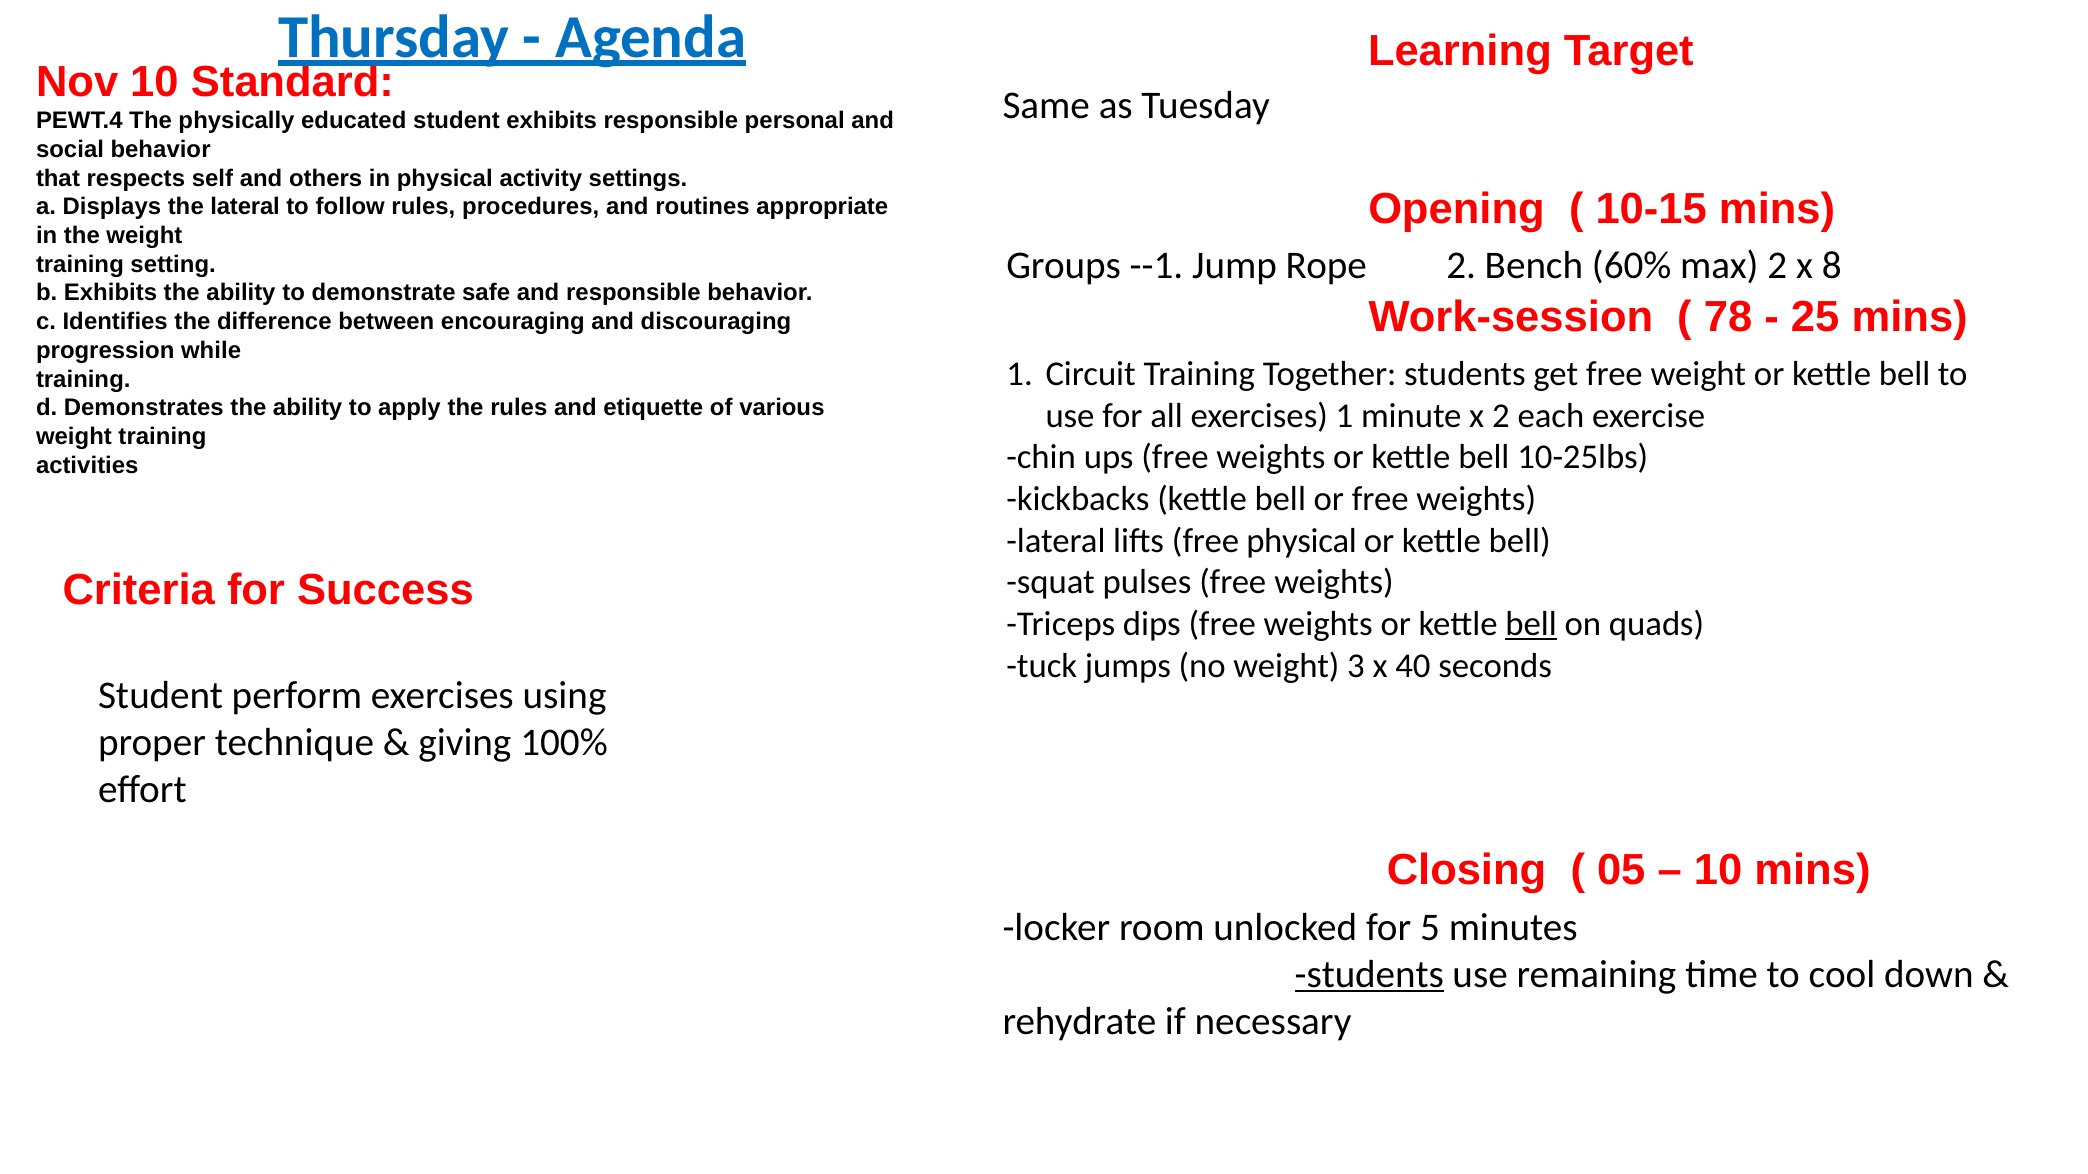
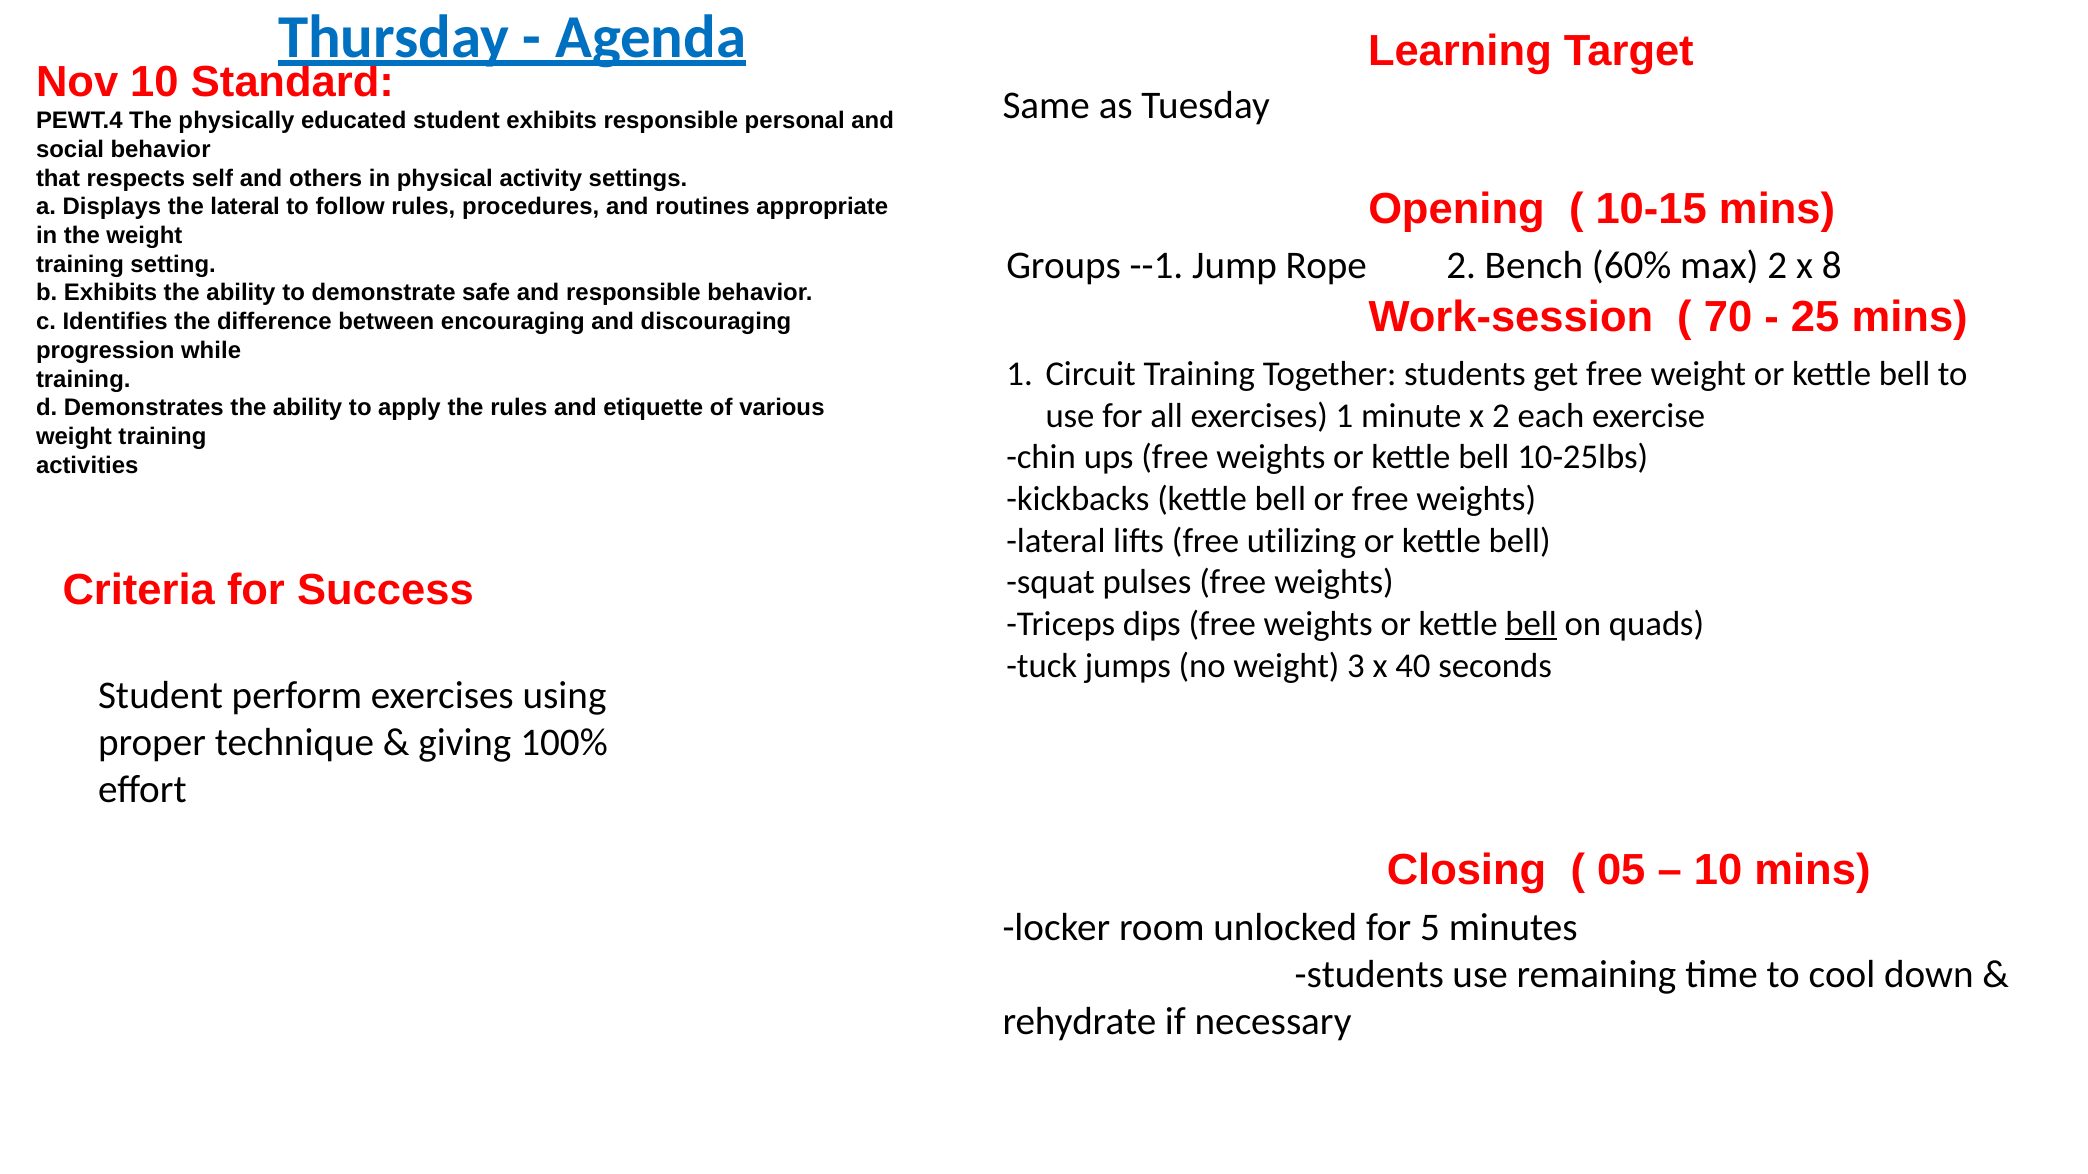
78: 78 -> 70 (1728, 317)
free physical: physical -> utilizing (1301, 541)
students underline: present -> none (1369, 975)
